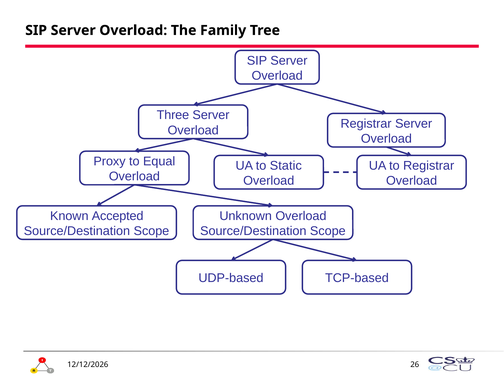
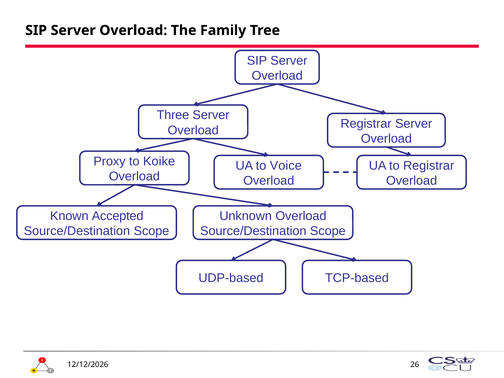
Equal: Equal -> Koike (159, 161)
Static: Static -> Voice (286, 166)
